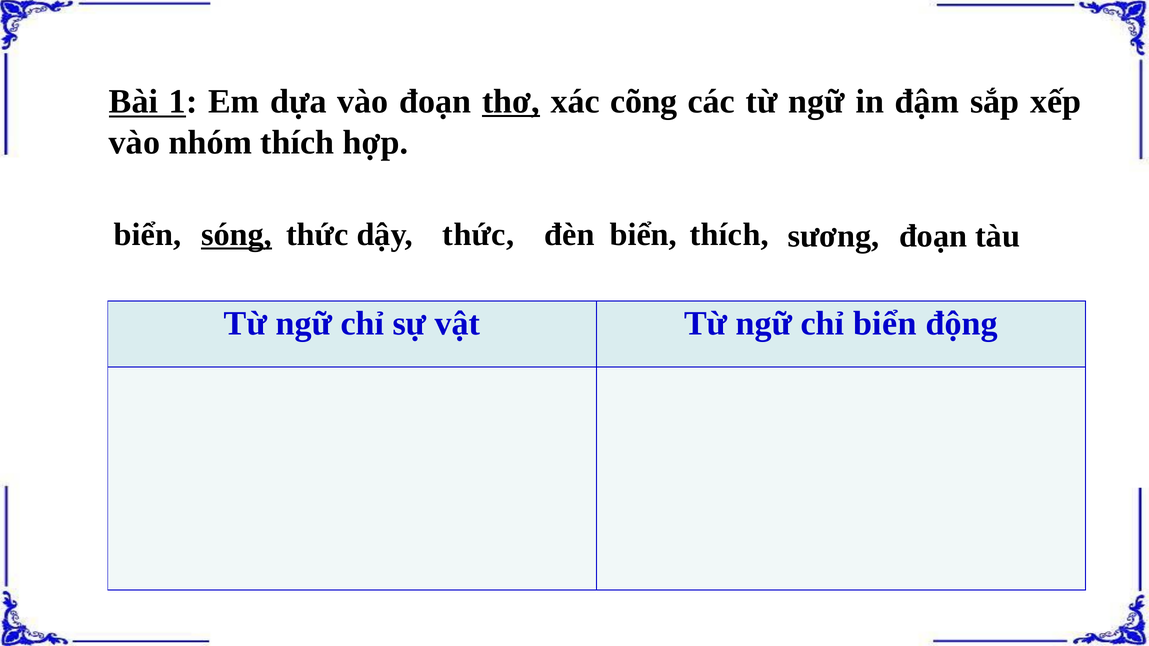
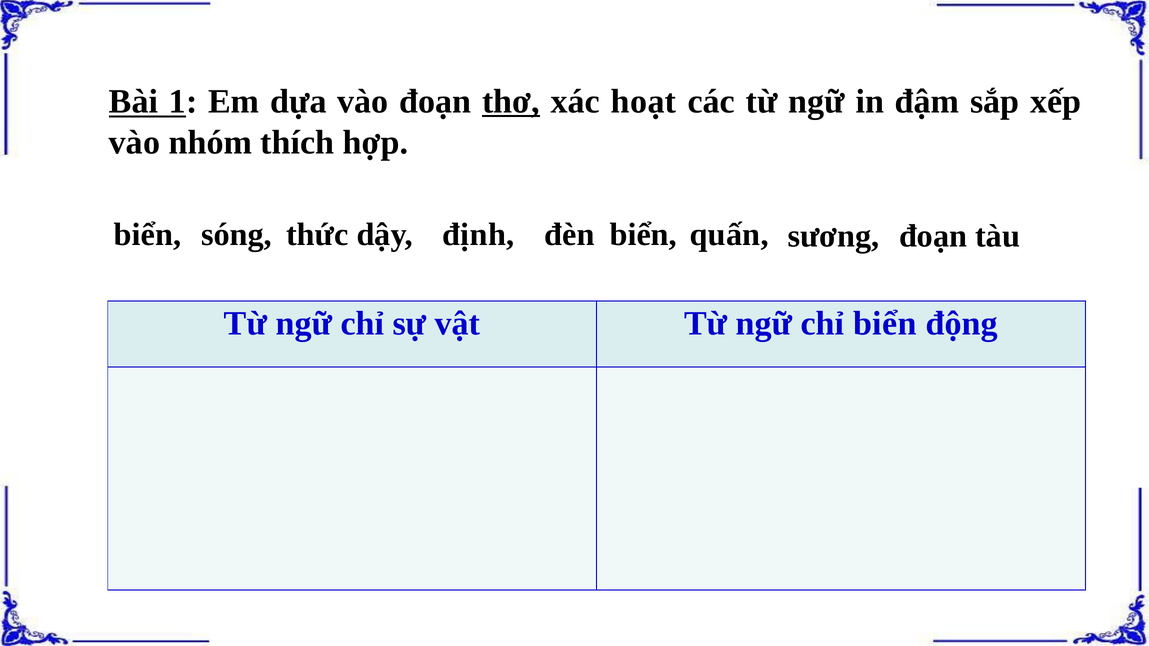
cõng: cõng -> hoạt (644, 101)
sóng underline: present -> none (236, 235)
dậy thức: thức -> định (478, 235)
biển thích: thích -> quấn (729, 235)
